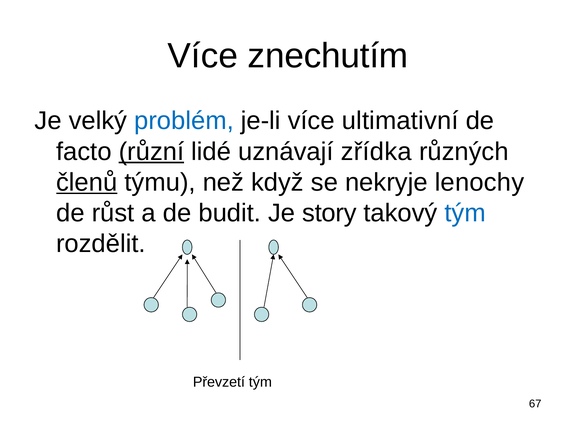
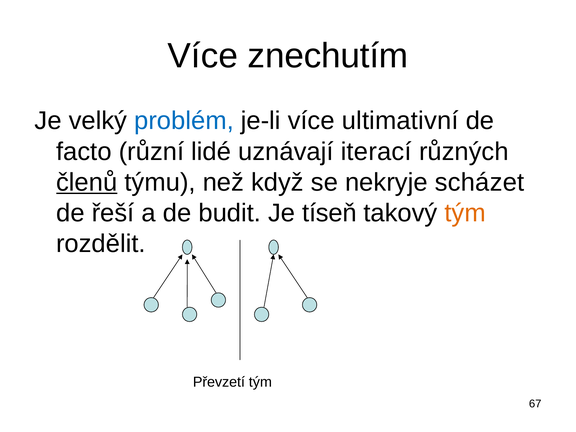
různí underline: present -> none (151, 152)
zřídka: zřídka -> iterací (376, 152)
lenochy: lenochy -> scházet (479, 182)
růst: růst -> řeší (113, 213)
story: story -> tíseň (329, 213)
tým colour: blue -> orange (465, 213)
